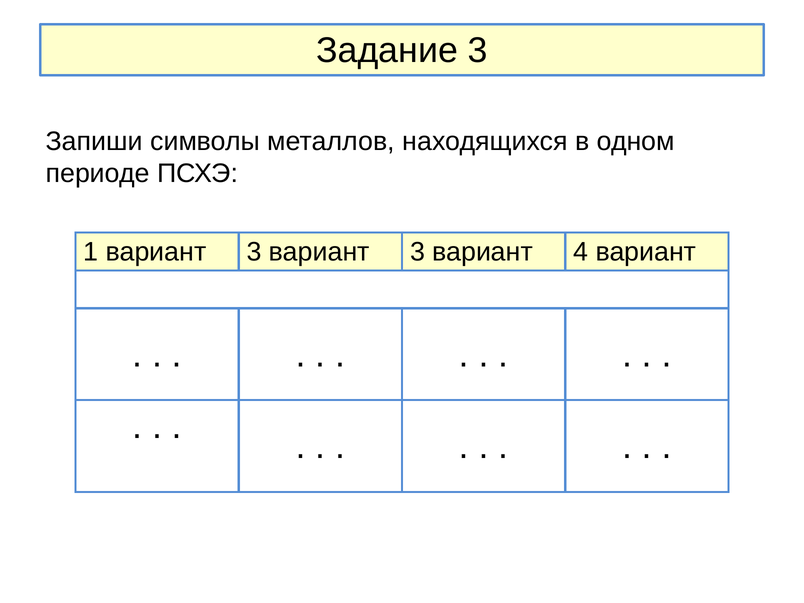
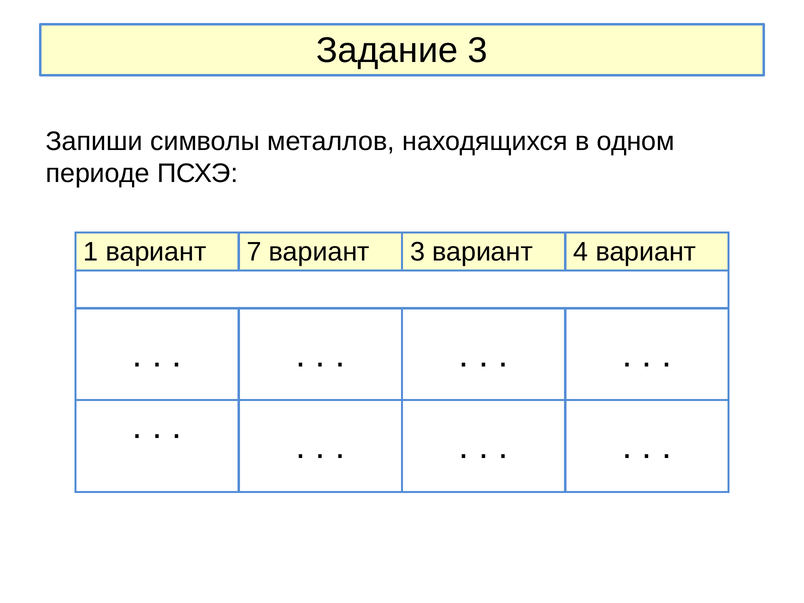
1 вариант 3: 3 -> 7 (254, 252)
